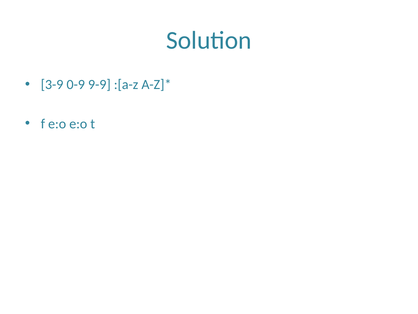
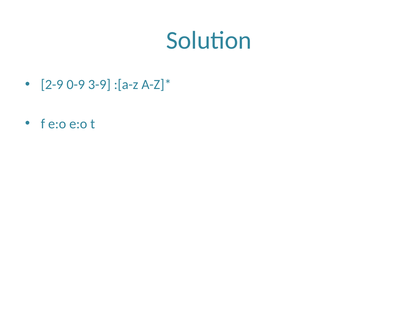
3-9: 3-9 -> 2-9 (52, 85)
9-9: 9-9 -> 3-9 (99, 85)
